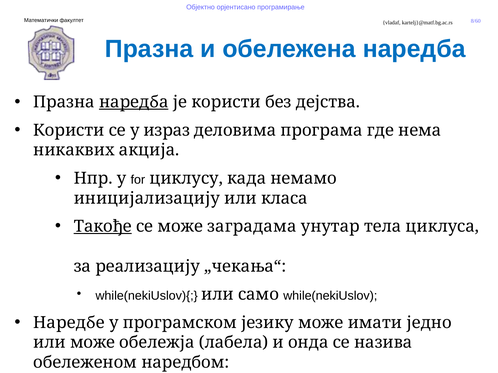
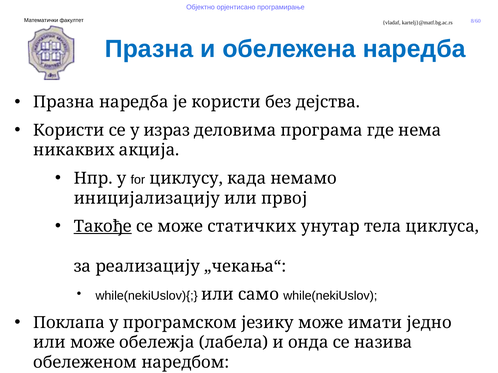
наредба underline: present -> none (134, 102)
класа: класа -> првој (284, 199)
заградама: заградама -> статичких (252, 227)
Наредбе: Наредбе -> Поклапа (69, 323)
